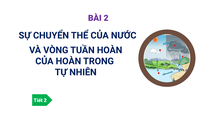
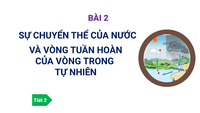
CỦA HOÀN: HOÀN -> VÒNG (68, 61)
